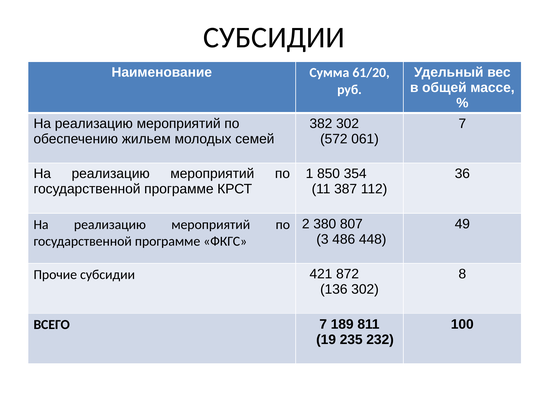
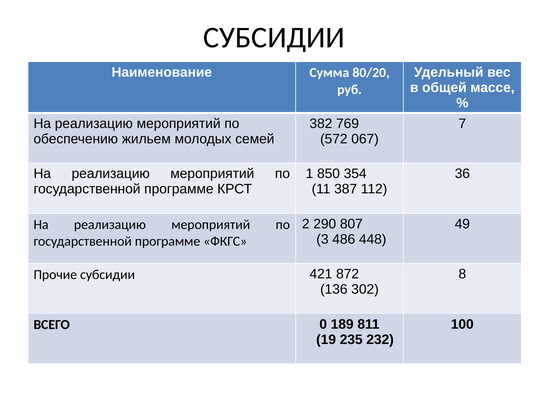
61/20: 61/20 -> 80/20 (371, 73)
382 302: 302 -> 769 (348, 124)
061: 061 -> 067 (365, 139)
380: 380 -> 290 (325, 224)
ВСЕГО 7: 7 -> 0 (323, 324)
